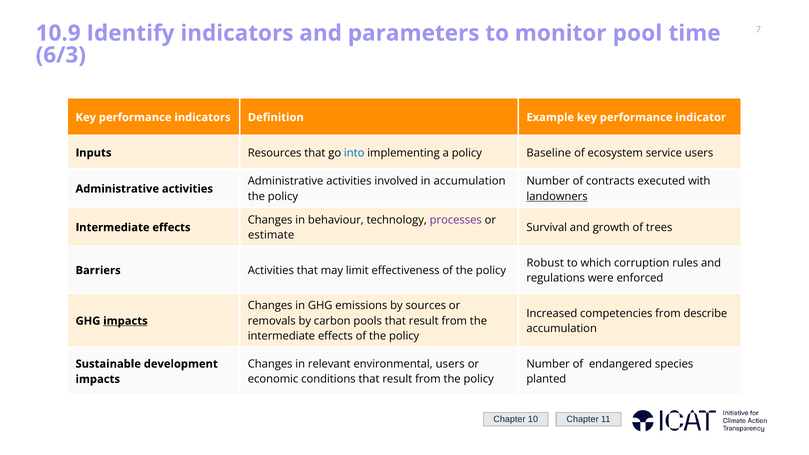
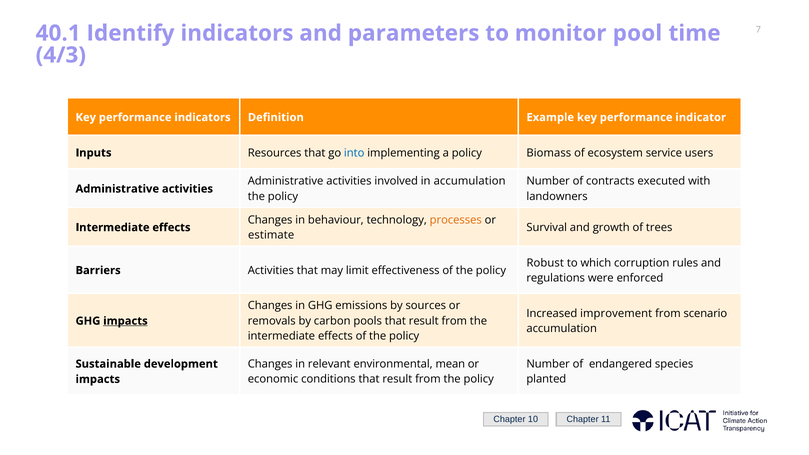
10.9: 10.9 -> 40.1 (58, 33)
6/3: 6/3 -> 4/3 (61, 55)
Baseline: Baseline -> Biomass (549, 153)
landowners underline: present -> none (557, 197)
processes colour: purple -> orange (456, 220)
competencies: competencies -> improvement (616, 313)
describe: describe -> scenario (705, 313)
environmental users: users -> mean (450, 364)
